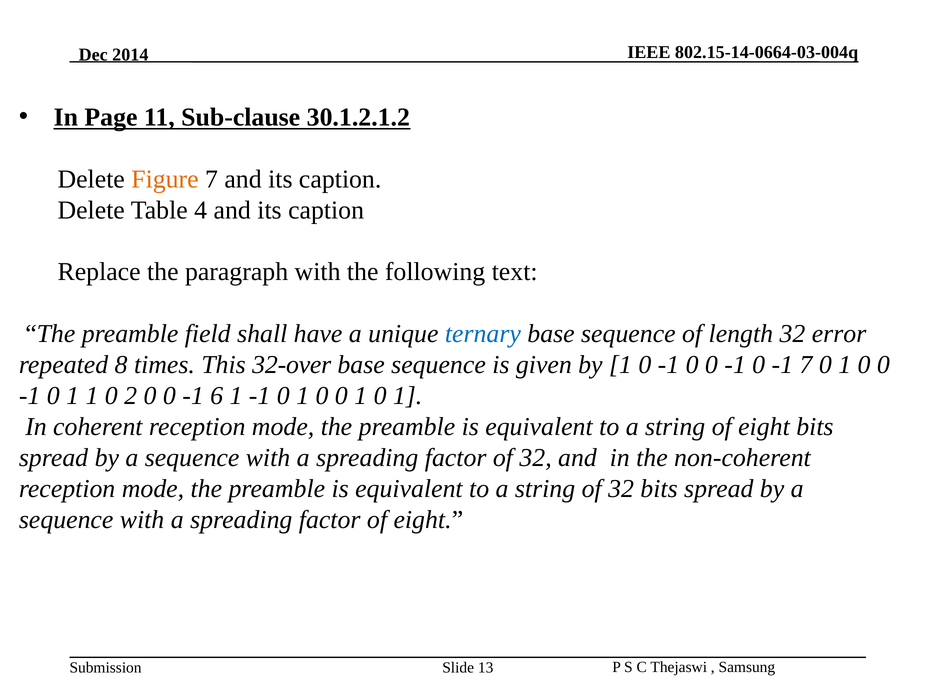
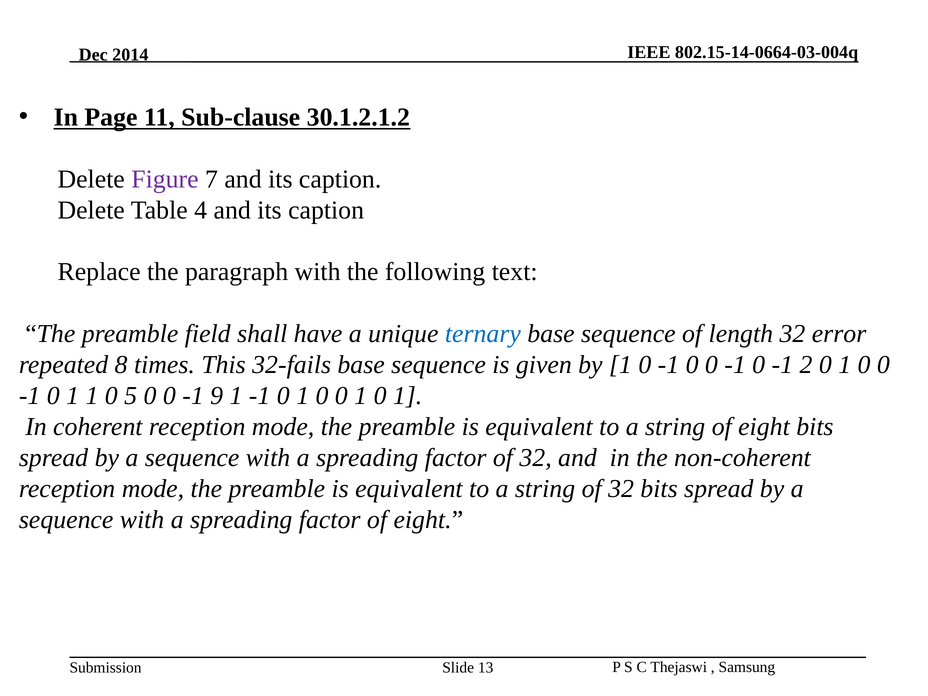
Figure colour: orange -> purple (165, 179)
32-over: 32-over -> 32-fails (292, 365)
-1 7: 7 -> 2 (806, 365)
2: 2 -> 5 (131, 396)
6: 6 -> 9 (217, 396)
